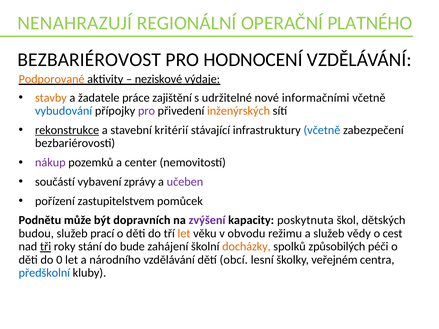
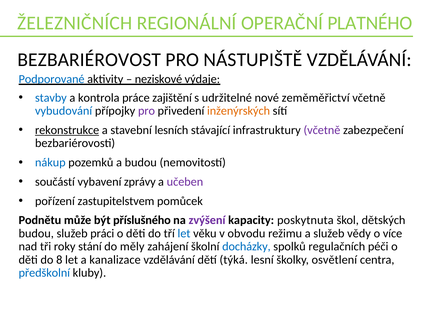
NENAHRAZUJÍ: NENAHRAZUJÍ -> ŽELEZNIČNÍCH (75, 23)
HODNOCENÍ: HODNOCENÍ -> NÁSTUPIŠTĚ (253, 60)
Podporované colour: orange -> blue (52, 79)
stavby colour: orange -> blue (51, 98)
žadatele: žadatele -> kontrola (99, 98)
informačními: informačními -> zeměměřictví (316, 98)
kritérií: kritérií -> lesních (171, 130)
včetně colour: blue -> purple (322, 130)
nákup colour: purple -> blue (50, 163)
a center: center -> budou (141, 163)
dopravních: dopravních -> příslušného (142, 220)
prací: prací -> práci (102, 234)
let colour: orange -> blue (184, 234)
cest: cest -> více (393, 234)
tři underline: present -> none (46, 247)
bude: bude -> měly (132, 247)
docházky colour: orange -> blue (246, 247)
způsobilých: způsobilých -> regulačních (337, 247)
0: 0 -> 8 (59, 260)
národního: národního -> kanalizace (115, 260)
obcí: obcí -> týká (234, 260)
veřejném: veřejném -> osvětlení (334, 260)
